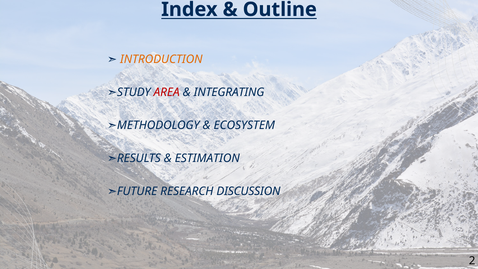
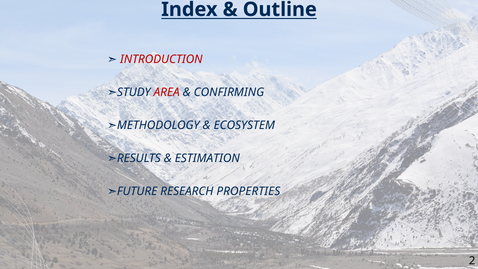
INTRODUCTION colour: orange -> red (161, 59)
INTEGRATING: INTEGRATING -> CONFIRMING (229, 92)
DISCUSSION: DISCUSSION -> PROPERTIES (248, 191)
